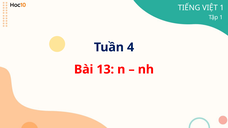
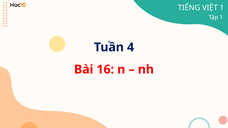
13: 13 -> 16 (105, 70)
